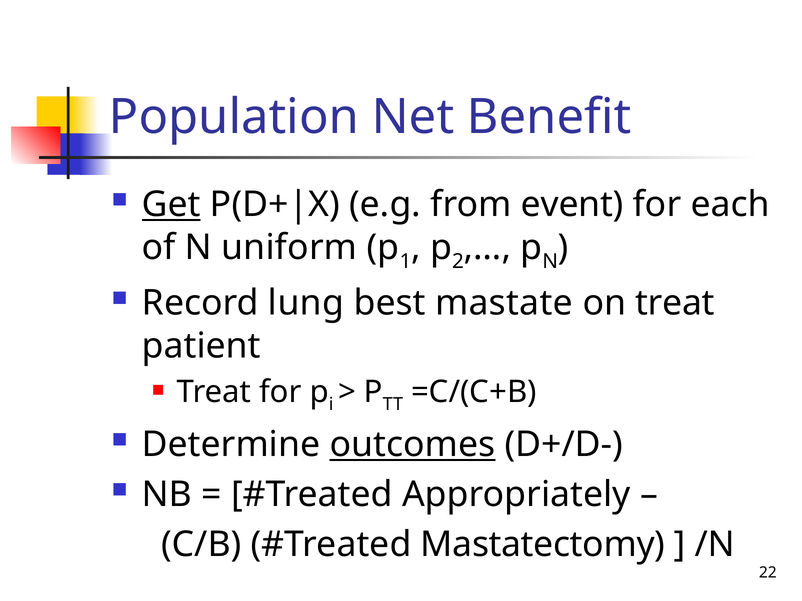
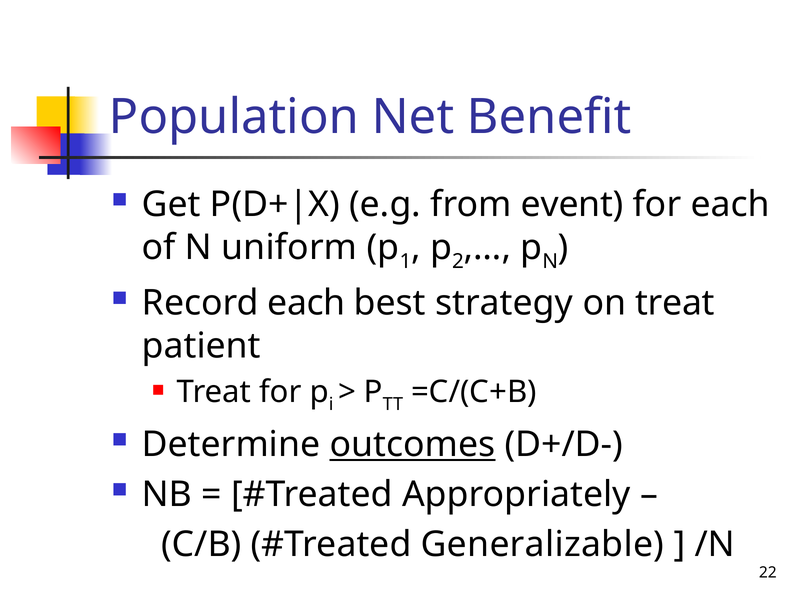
Get underline: present -> none (171, 205)
Record lung: lung -> each (306, 303)
mastate: mastate -> strategy (504, 303)
Mastatectomy: Mastatectomy -> Generalizable (542, 545)
